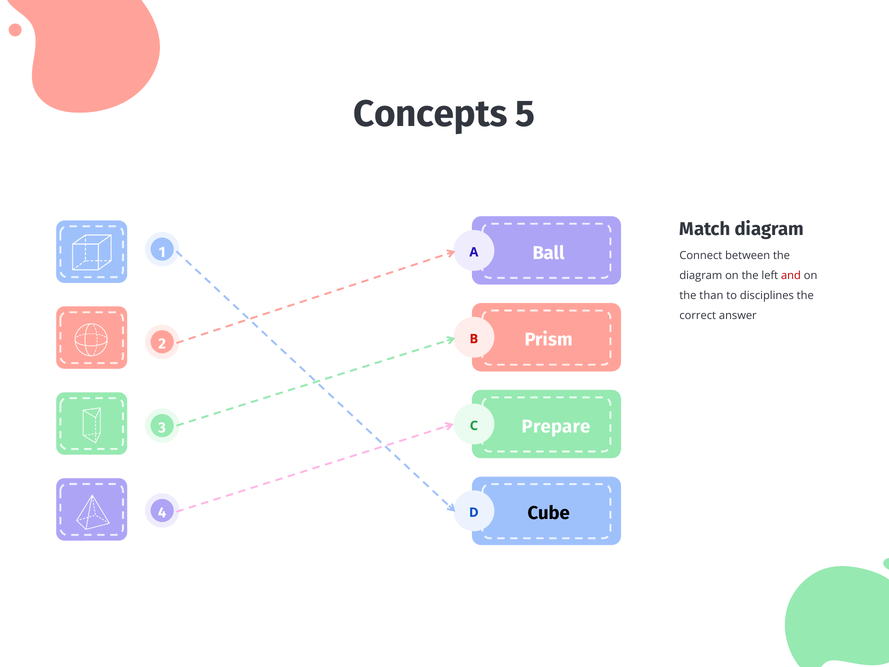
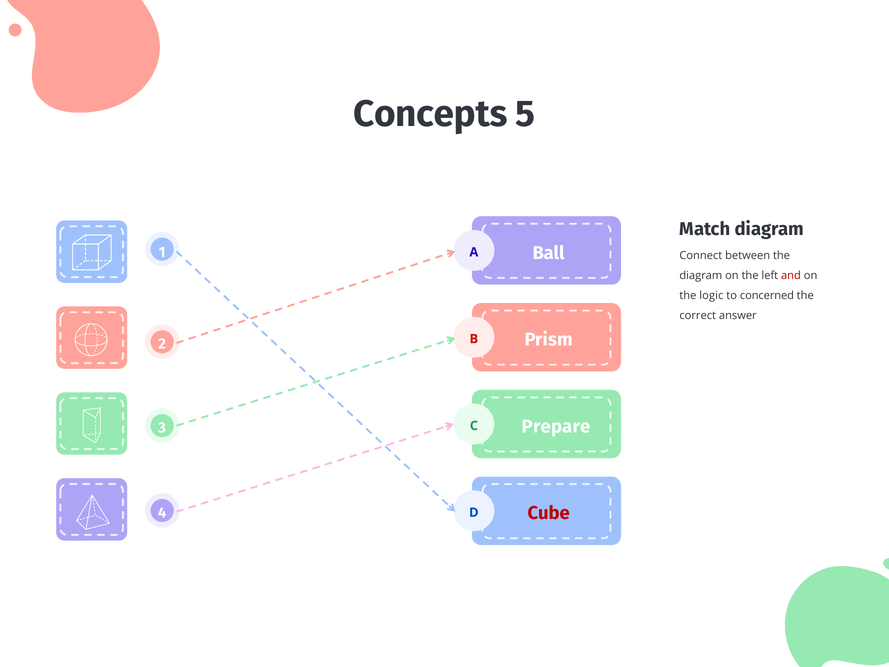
than: than -> logic (711, 295)
disciplines: disciplines -> concerned (767, 295)
Cube colour: black -> red (549, 513)
